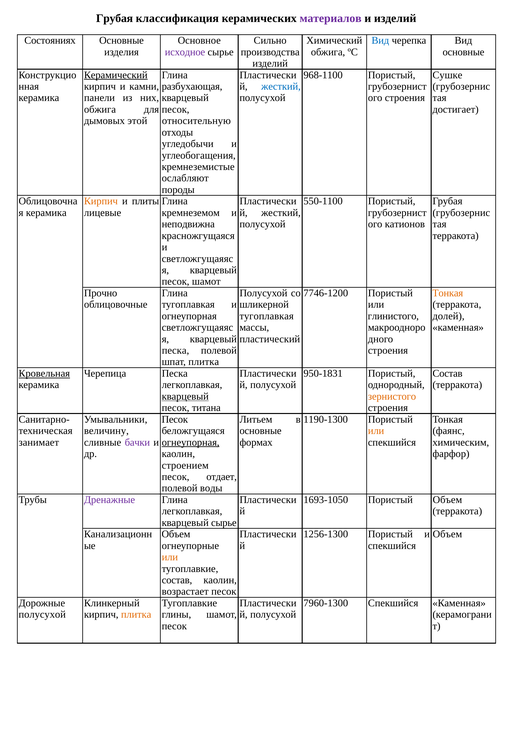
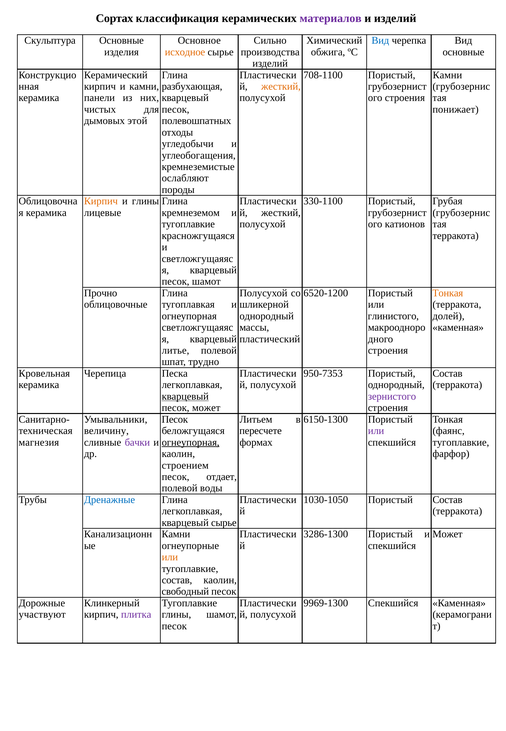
Грубая: Грубая -> Сортах (114, 18)
Состояниях: Состояниях -> Скульптура (50, 41)
исходное colour: purple -> orange (185, 52)
Керамический underline: present -> none (116, 75)
968-1100: 968-1100 -> 708-1100 (323, 75)
Сушке: Сушке -> Камни (447, 75)
жесткий colour: blue -> orange (281, 86)
обжига: обжига -> чистых (100, 109)
достигает: достигает -> понижает (456, 109)
относительную: относительную -> полевошпатных (196, 121)
и плиты: плиты -> глины (146, 201)
550-1100: 550-1100 -> 330-1100 (323, 201)
неподвижна: неподвижна -> тугоплавкие (188, 224)
7746-1200: 7746-1200 -> 6520-1200 (326, 293)
тугоплавкая: тугоплавкая -> однородный (267, 316)
песка: песка -> литье (176, 350)
шпат плитка: плитка -> трудно (204, 362)
Кровельная underline: present -> none (44, 373)
950-1831: 950-1831 -> 950-7353 (323, 373)
зернистого colour: orange -> purple (392, 396)
песок титана: титана -> может (206, 408)
1190-1300: 1190-1300 -> 6150-1300 (326, 419)
основные: основные -> пересчете (261, 431)
или colour: orange -> purple (376, 431)
занимает: занимает -> магнезия (39, 442)
химическим: химическим -> тугоплавкие (461, 442)
Дренажные colour: purple -> blue (110, 500)
1693-1050: 1693-1050 -> 1030-1050 (326, 500)
Пористый Объем: Объем -> Состав (448, 500)
Объем: Объем -> Камни (176, 534)
1256-1300: 1256-1300 -> 3286-1300 (326, 534)
Объем: Объем -> Может (448, 534)
возрастает: возрастает -> свободный (185, 591)
7960-1300: 7960-1300 -> 9969-1300 (326, 603)
полусухой: полусухой -> участвуют (42, 614)
плитка colour: orange -> purple (136, 614)
